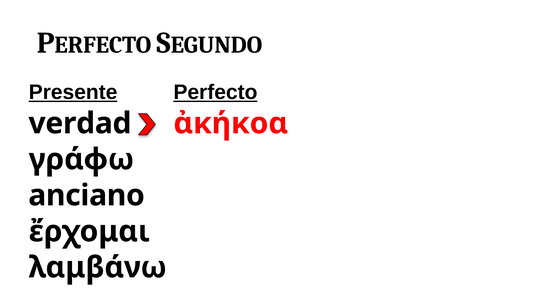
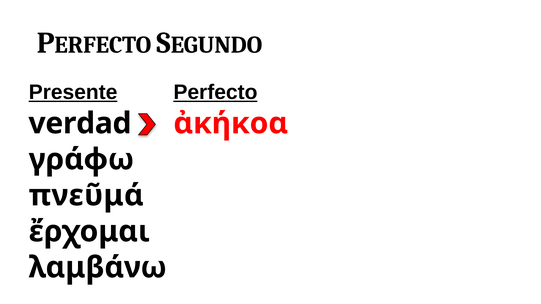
anciano: anciano -> πνεῦμά (86, 196)
